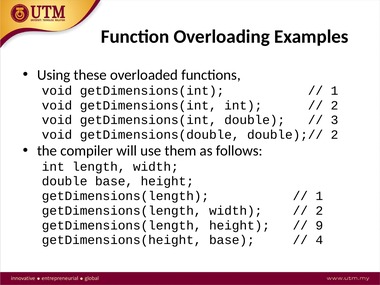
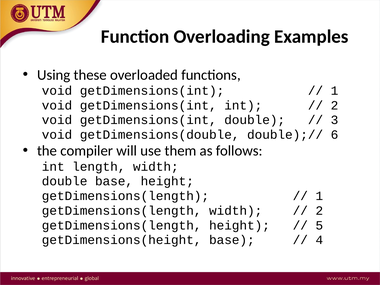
double);// 2: 2 -> 6 (335, 135)
9: 9 -> 5 (319, 225)
